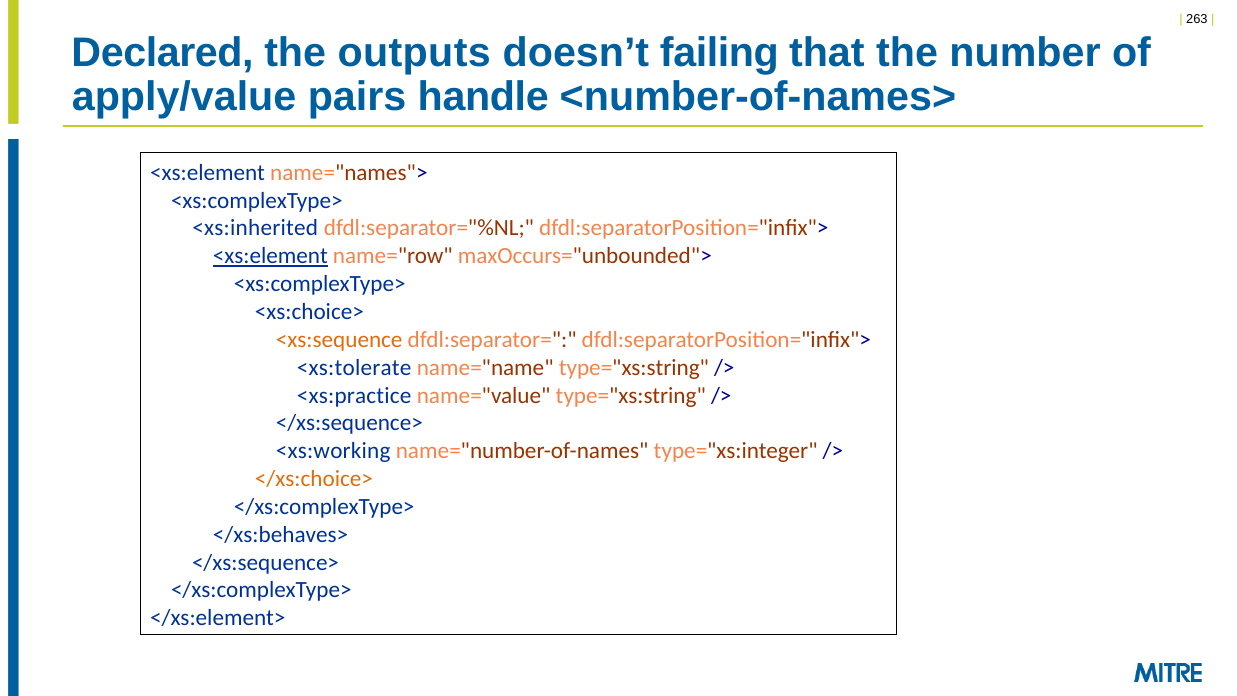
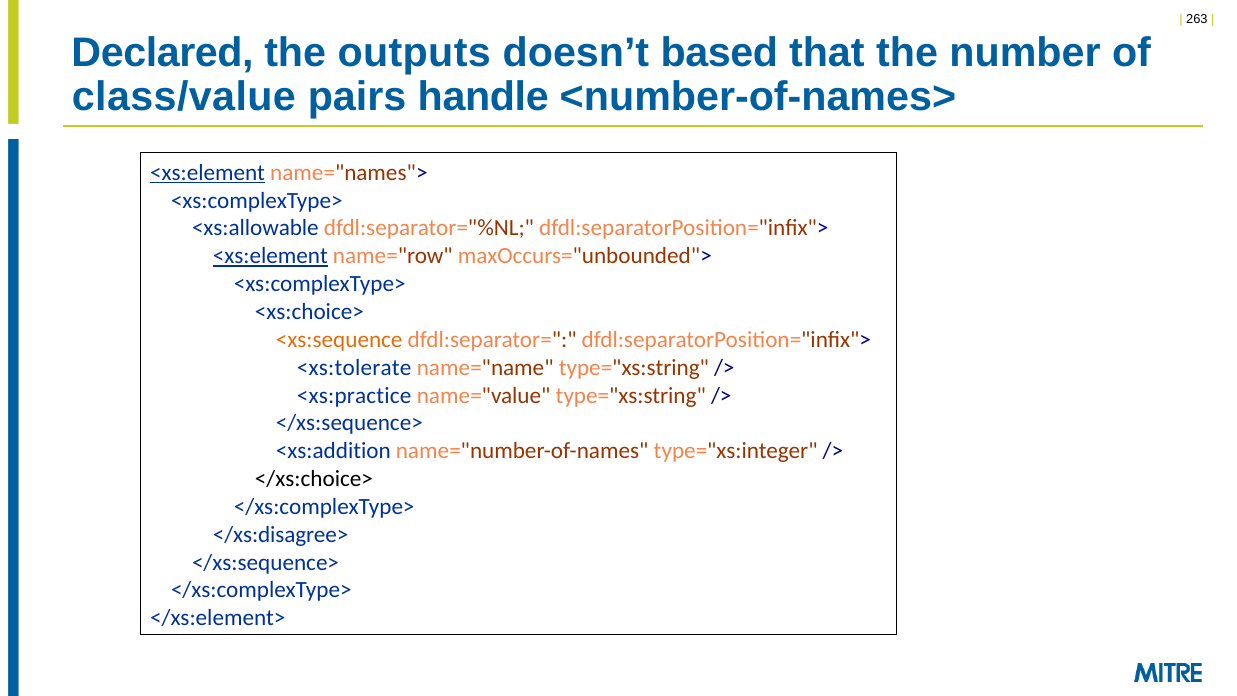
failing: failing -> based (719, 53)
apply/value: apply/value -> class/value (184, 97)
<xs:element underline: none -> present (208, 173)
<xs:inherited: <xs:inherited -> <xs:allowable (255, 228)
<xs:working: <xs:working -> <xs:addition (333, 451)
</xs:choice> colour: orange -> black (314, 479)
</xs:behaves>: </xs:behaves> -> </xs:disagree> (281, 534)
